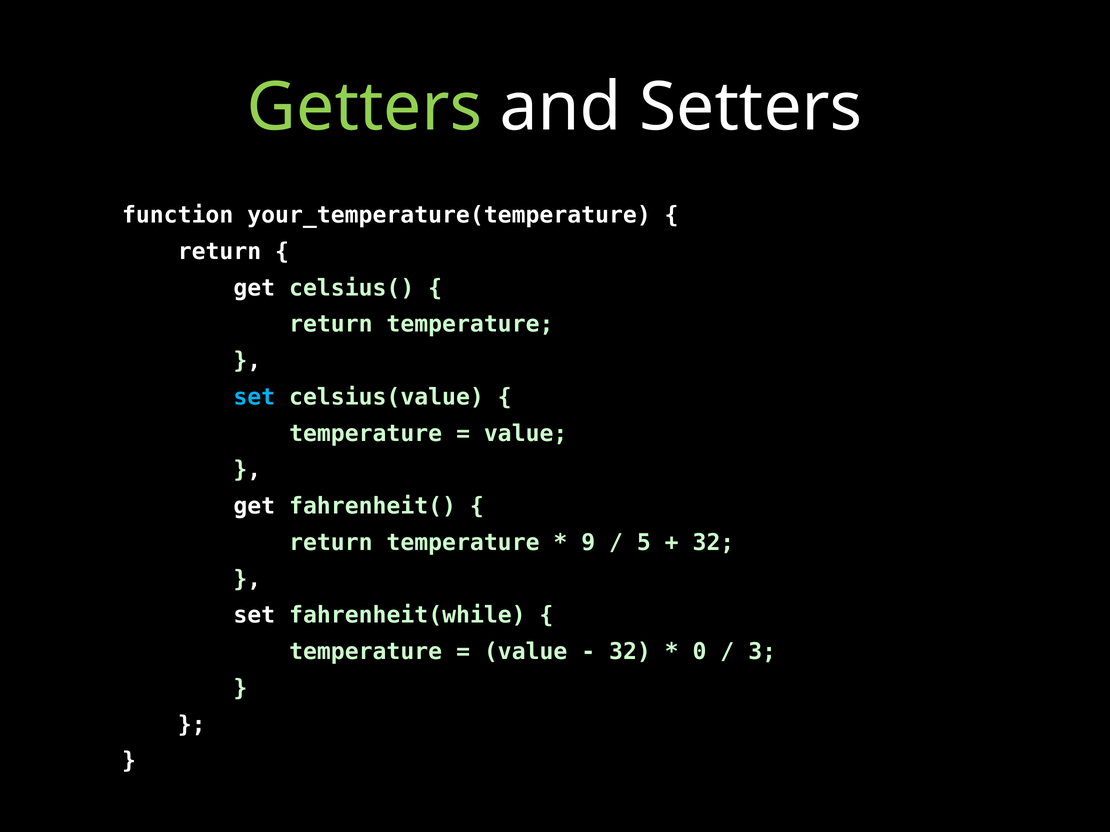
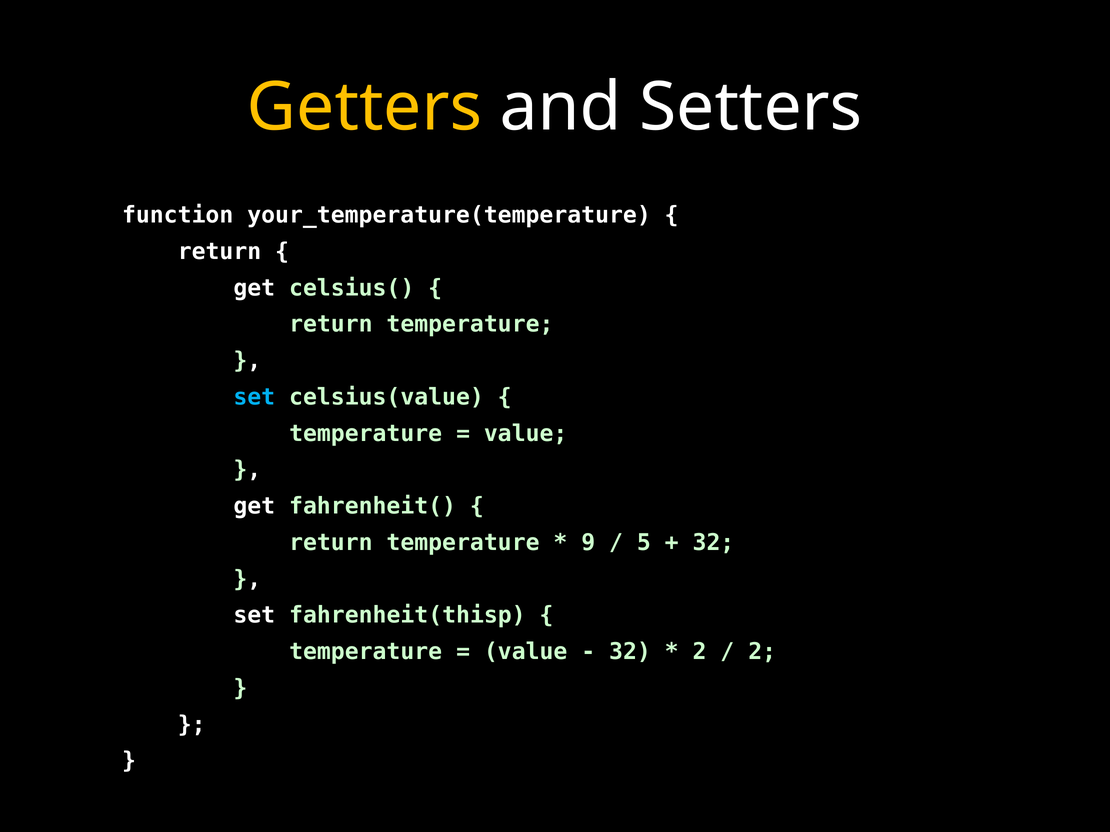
Getters colour: light green -> yellow (365, 107)
fahrenheit(while: fahrenheit(while -> fahrenheit(thisp (407, 616)
0: 0 -> 2 (700, 652)
3: 3 -> 2 (762, 652)
